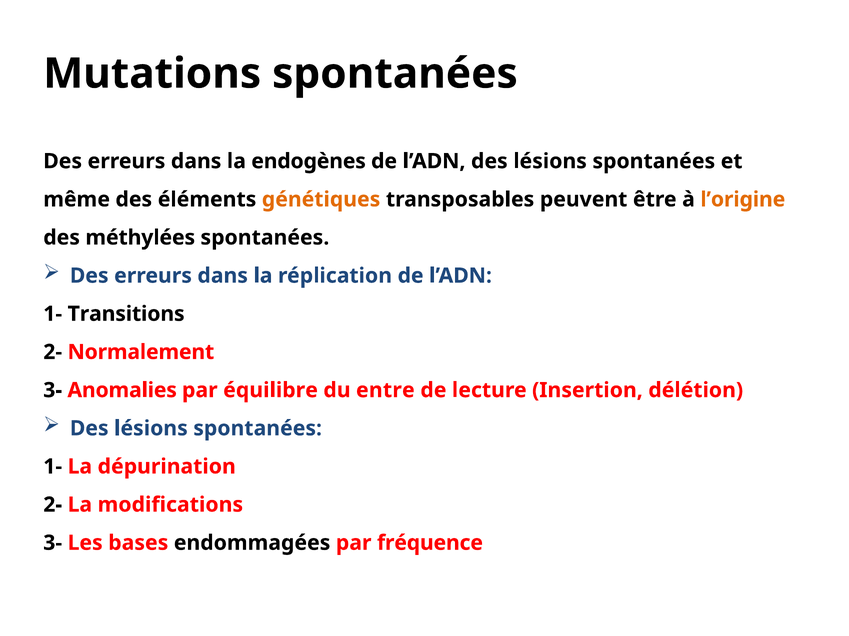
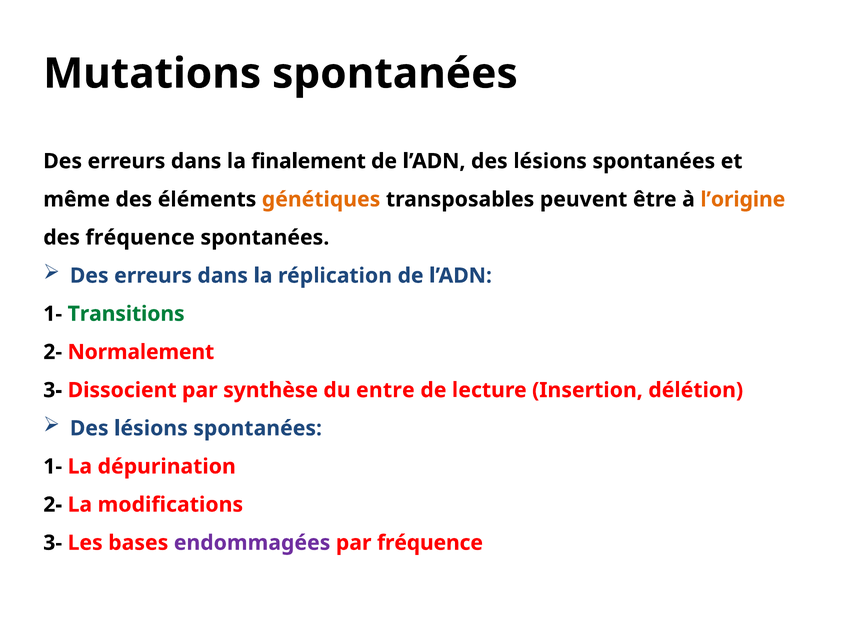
endogènes: endogènes -> finalement (309, 161)
des méthylées: méthylées -> fréquence (140, 238)
Transitions colour: black -> green (126, 314)
Anomalies: Anomalies -> Dissocient (122, 391)
équilibre: équilibre -> synthèse (271, 391)
endommagées colour: black -> purple (252, 543)
